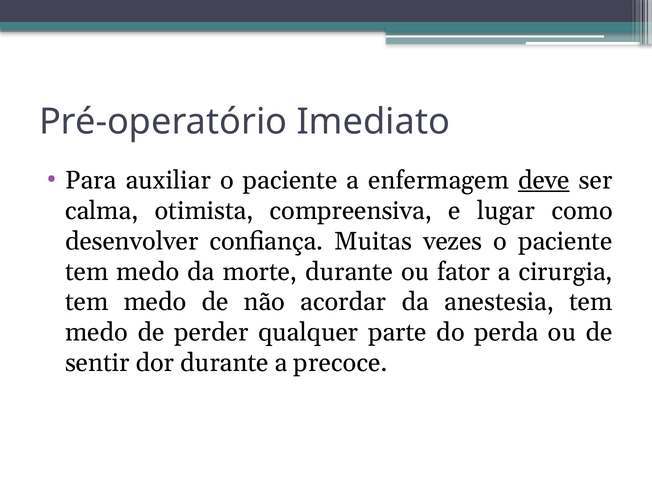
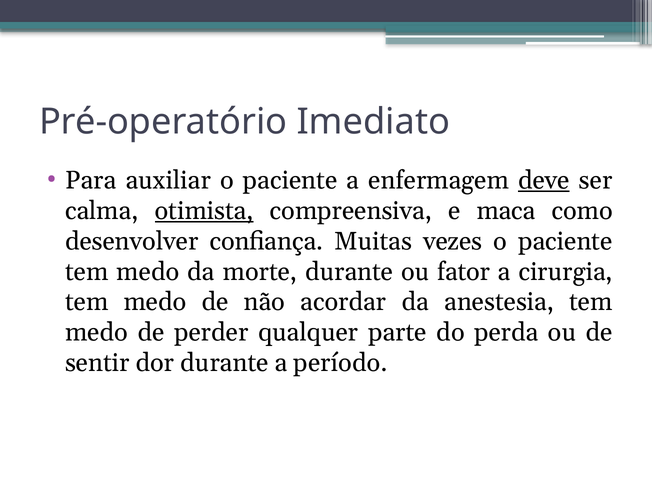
otimista underline: none -> present (204, 211)
lugar: lugar -> maca (506, 211)
precoce: precoce -> período (340, 363)
